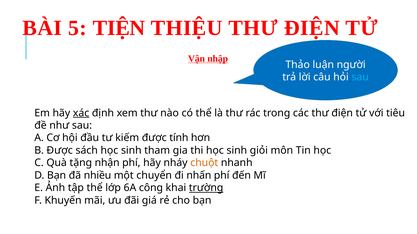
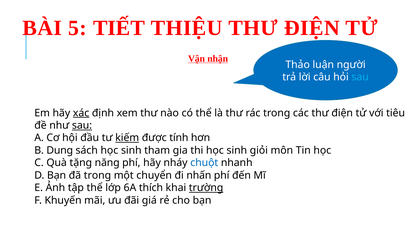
TIỆN: TIỆN -> TIẾT (119, 28)
nhập: nhập -> nhận (218, 59)
sau underline: none -> present (82, 126)
kiếm underline: none -> present (127, 138)
B Được: Được -> Dung (60, 151)
nhận: nhận -> năng (107, 163)
chuột colour: orange -> blue (204, 163)
đã nhiều: nhiều -> trong (97, 176)
công: công -> thích (151, 188)
